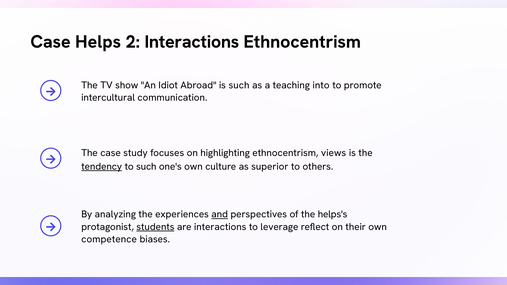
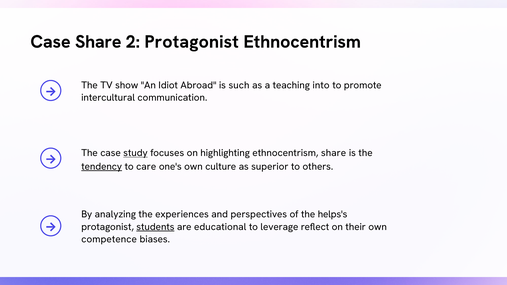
Case Helps: Helps -> Share (98, 42)
2 Interactions: Interactions -> Protagonist (192, 42)
study underline: none -> present (135, 153)
ethnocentrism views: views -> share (334, 153)
to such: such -> care (146, 167)
and underline: present -> none (220, 215)
are interactions: interactions -> educational (220, 227)
